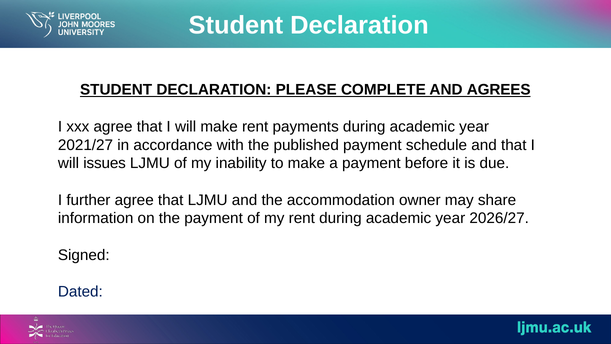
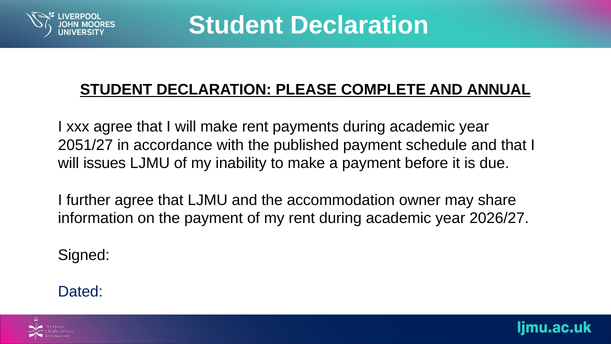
AGREES: AGREES -> ANNUAL (499, 90)
2021/27: 2021/27 -> 2051/27 (85, 145)
